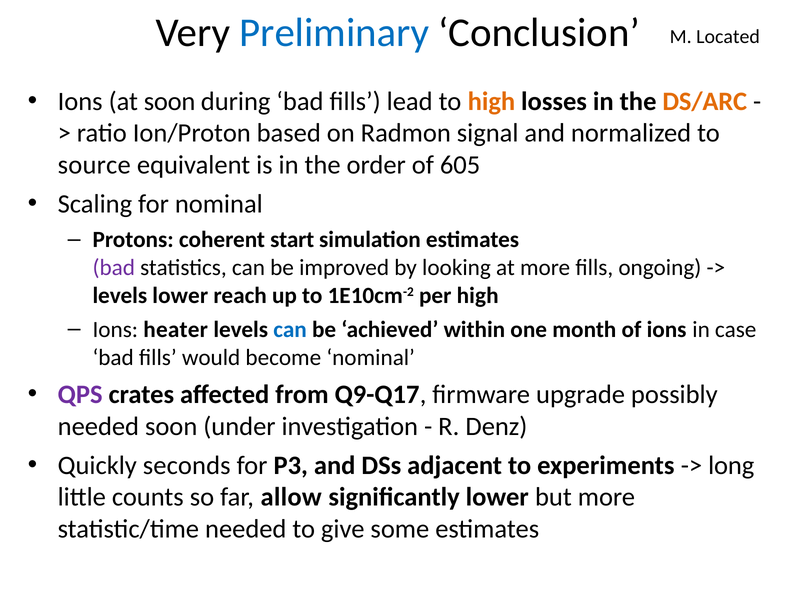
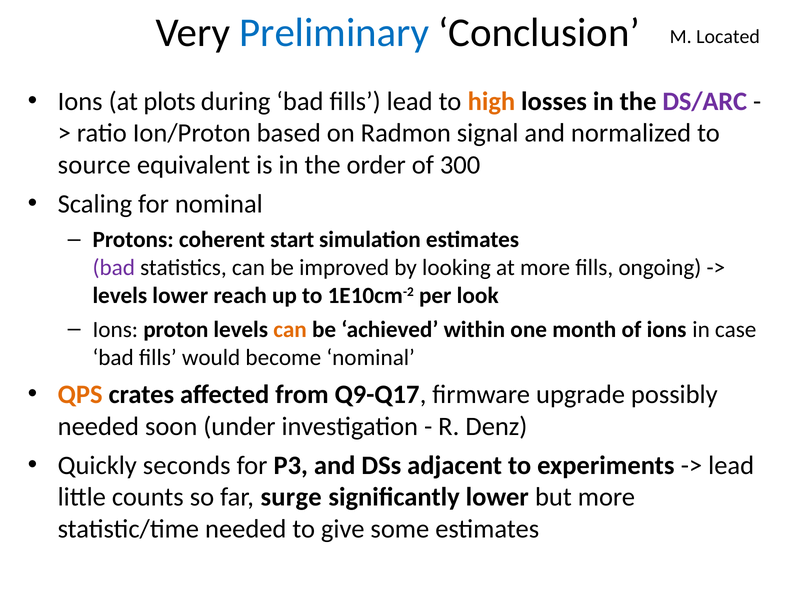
at soon: soon -> plots (170, 101)
DS/ARC colour: orange -> purple (705, 101)
605: 605 -> 300 (460, 165)
per high: high -> look (478, 296)
heater: heater -> proton (176, 330)
can colour: blue -> orange (290, 330)
QPS colour: purple -> orange (80, 395)
long: long -> lead (731, 465)
allow: allow -> surge (291, 497)
